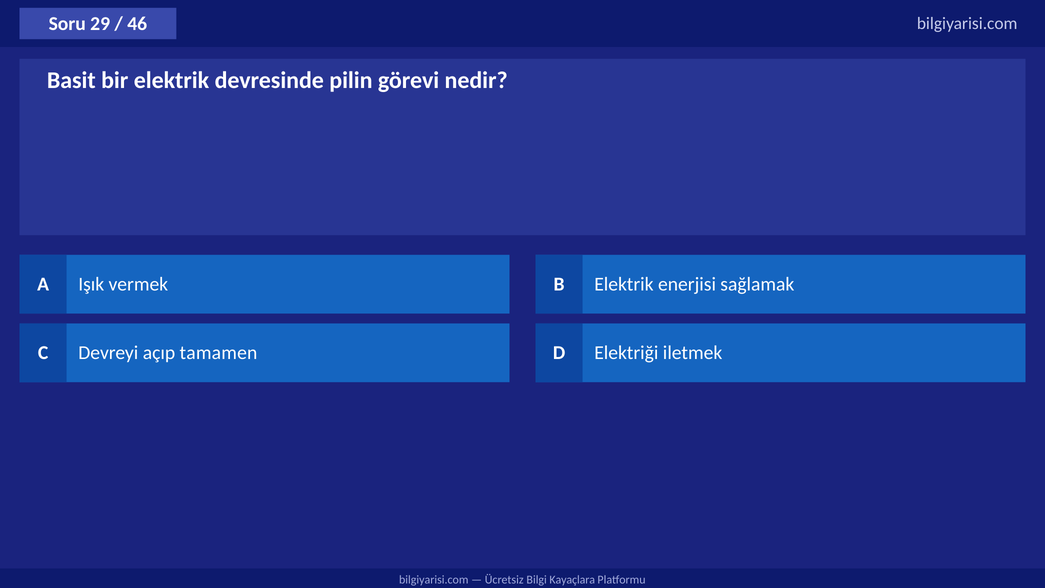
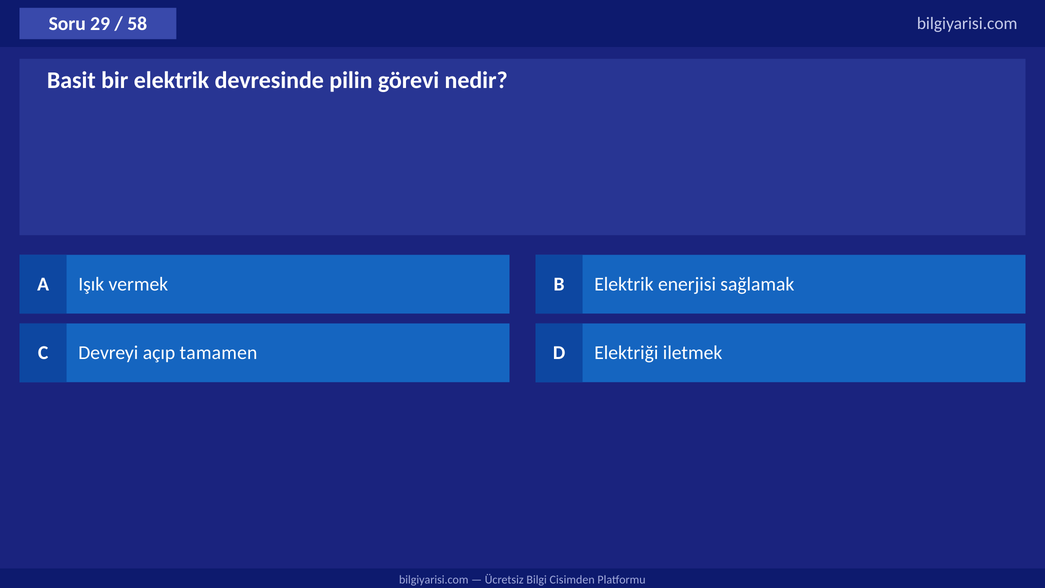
46: 46 -> 58 (137, 24)
Kayaçlara: Kayaçlara -> Cisimden (572, 580)
